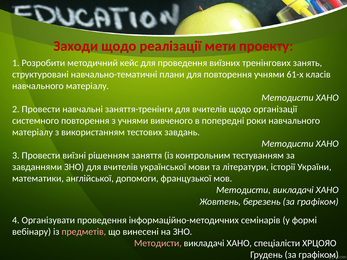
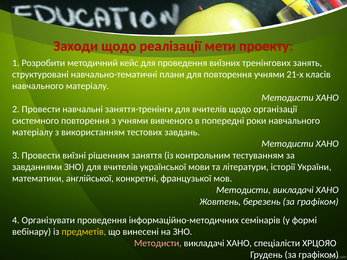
61-х: 61-х -> 21-х (295, 75)
допомоги: допомоги -> конкретні (137, 179)
предметів colour: pink -> yellow (84, 232)
